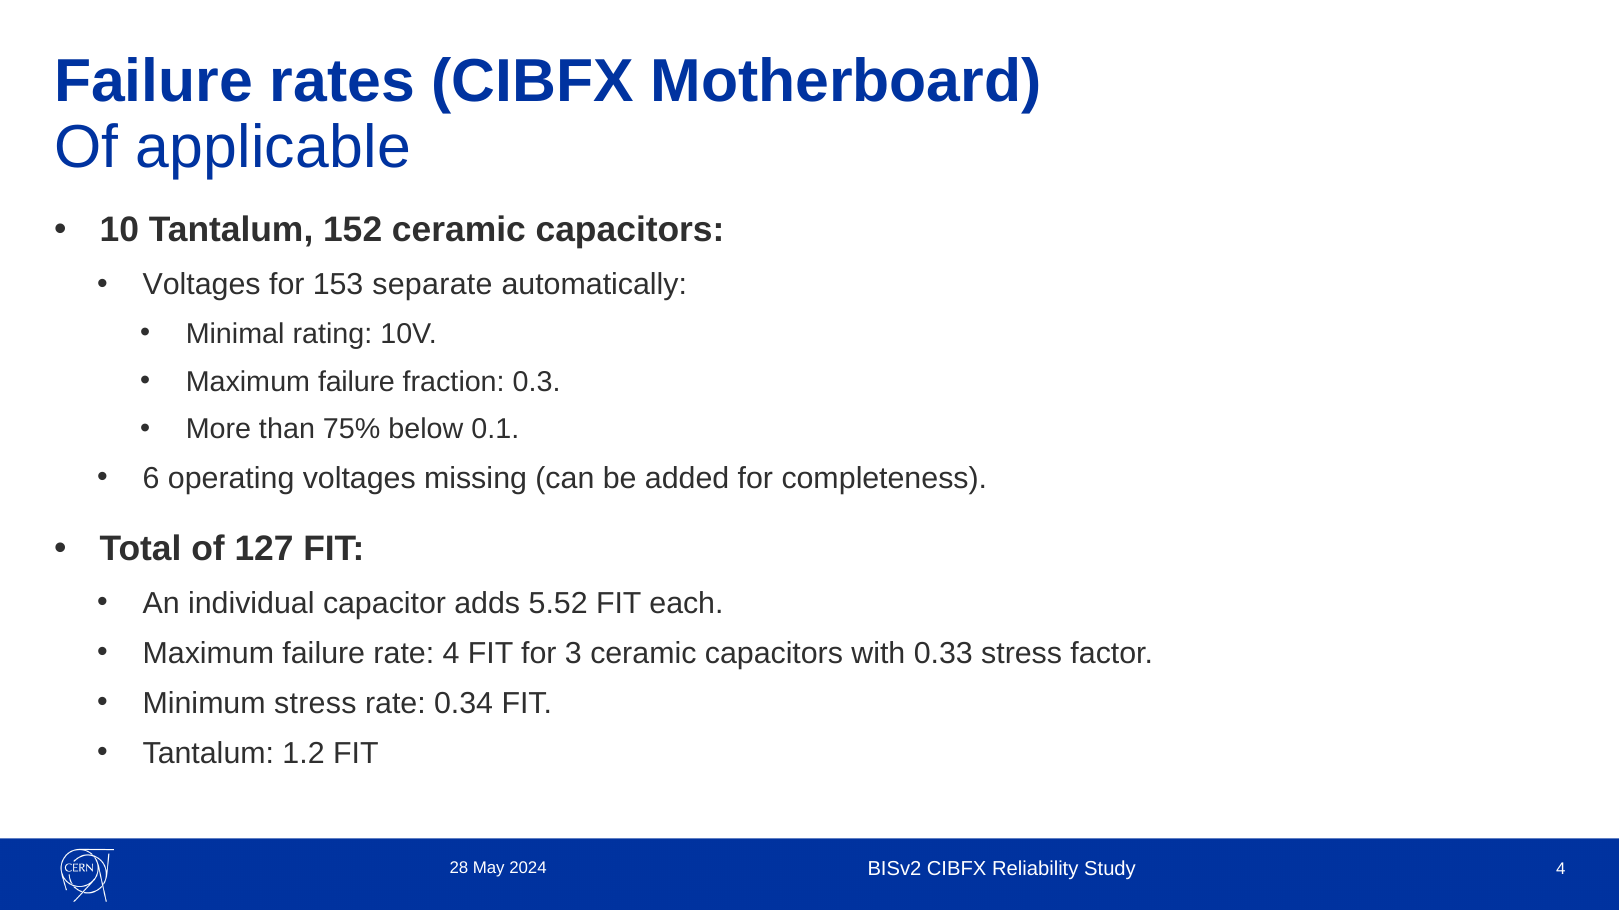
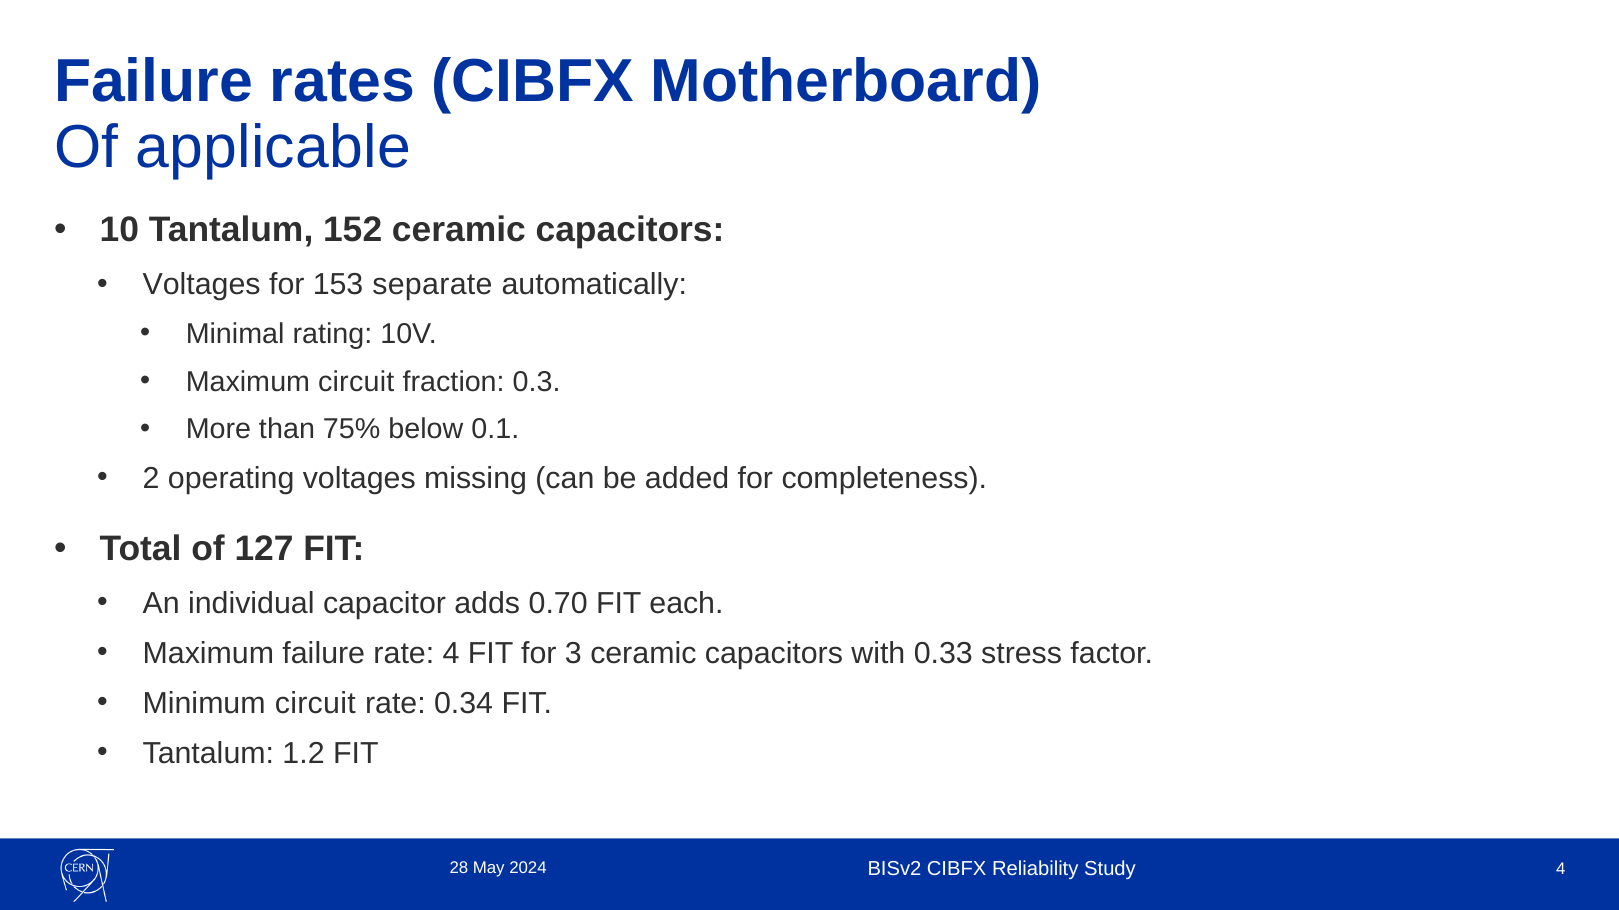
failure: failure -> circuit (356, 382)
6: 6 -> 2 (151, 479)
5.52: 5.52 -> 0.70 (558, 604)
Minimum stress: stress -> circuit (315, 704)
